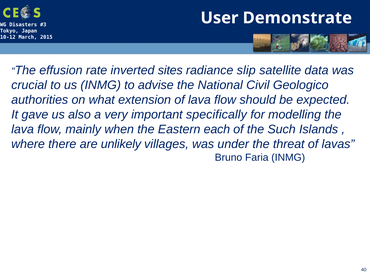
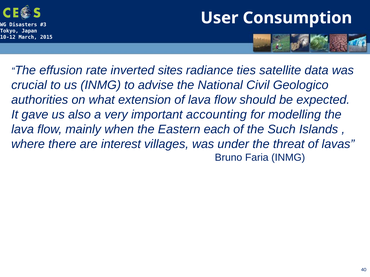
Demonstrate: Demonstrate -> Consumption (297, 18)
slip: slip -> ties (246, 70)
specifically: specifically -> accounting (216, 115)
unlikely: unlikely -> interest (121, 144)
